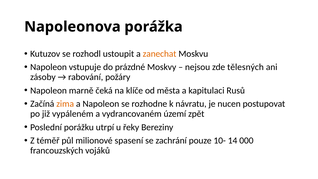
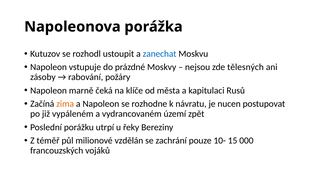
zanechat colour: orange -> blue (160, 54)
spasení: spasení -> vzdělán (129, 140)
14: 14 -> 15 (233, 140)
